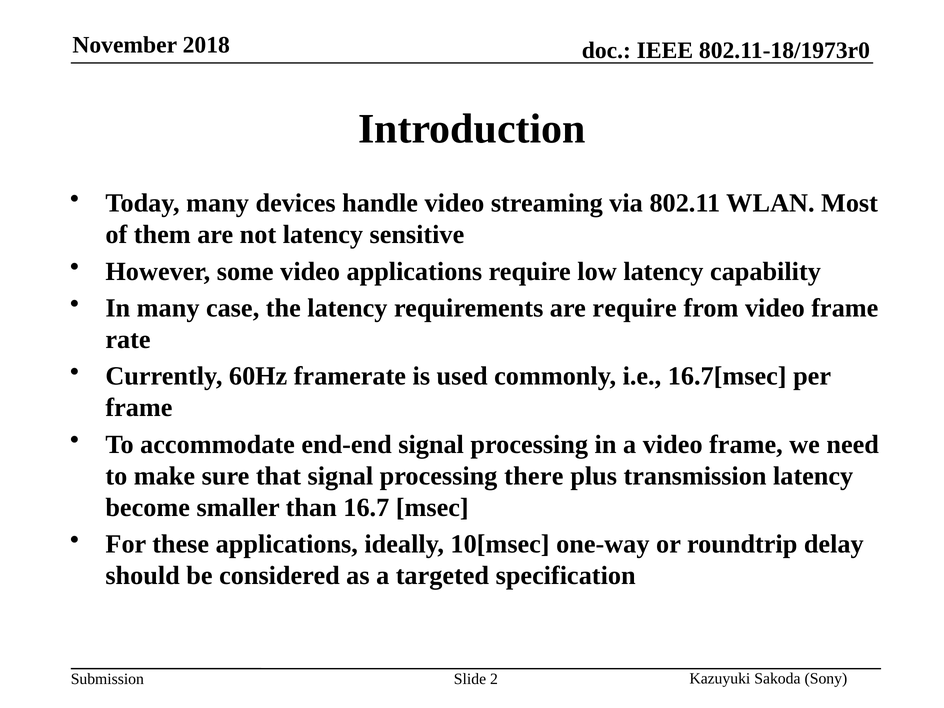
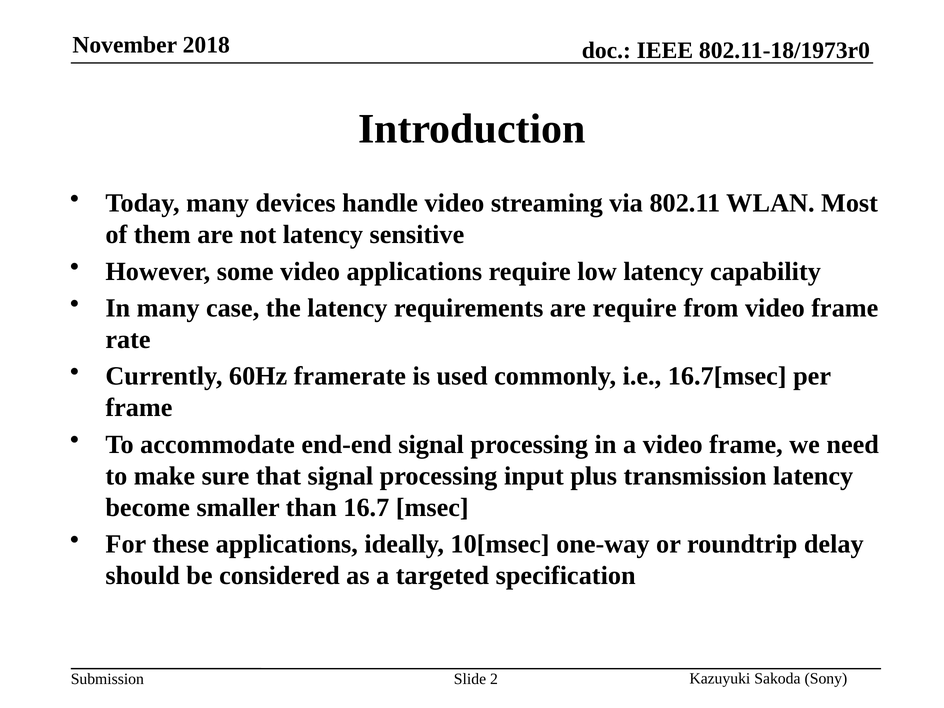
there: there -> input (534, 476)
